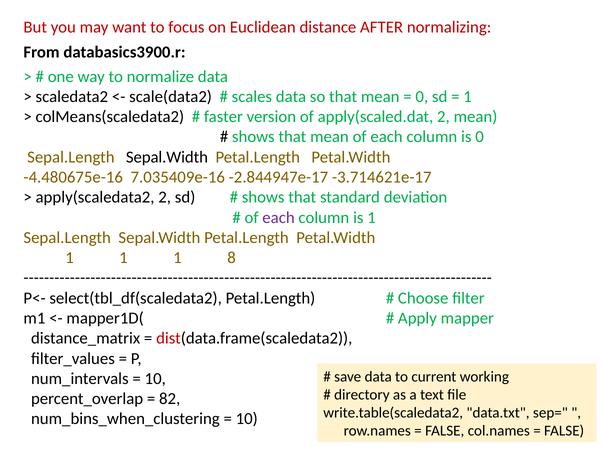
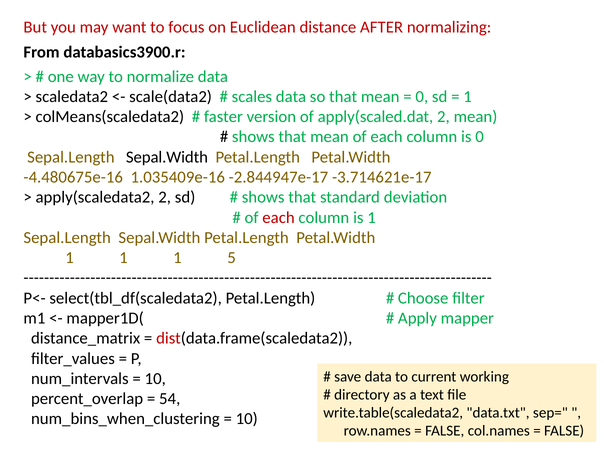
7.035409e-16: 7.035409e-16 -> 1.035409e-16 (178, 177)
each colour: purple -> red (279, 217)
8: 8 -> 5 (231, 258)
82: 82 -> 54 (170, 399)
